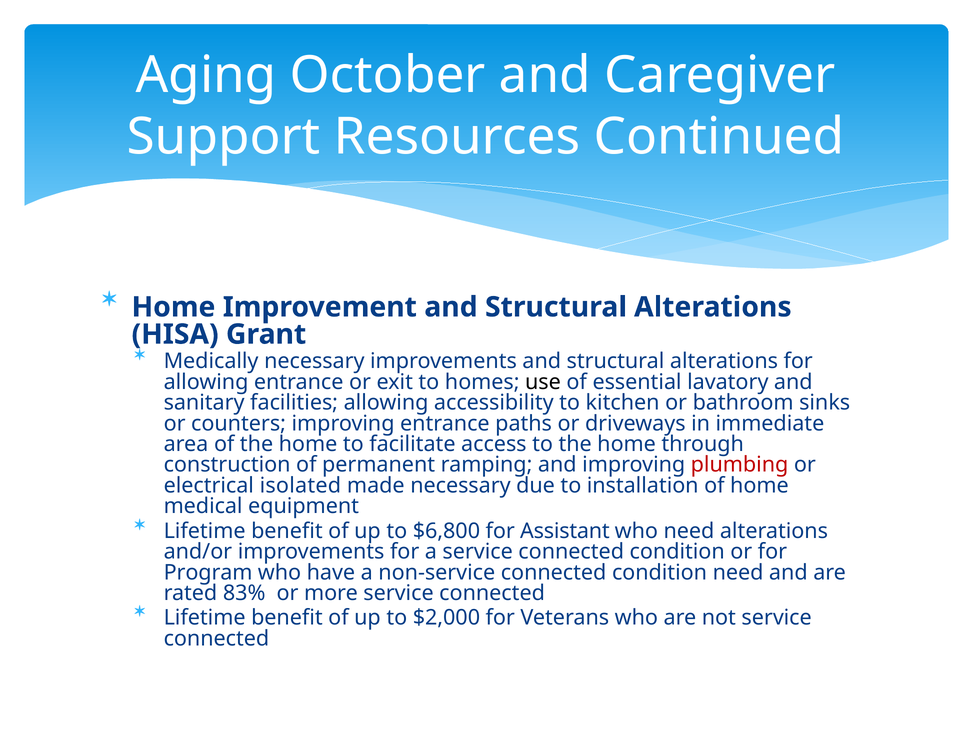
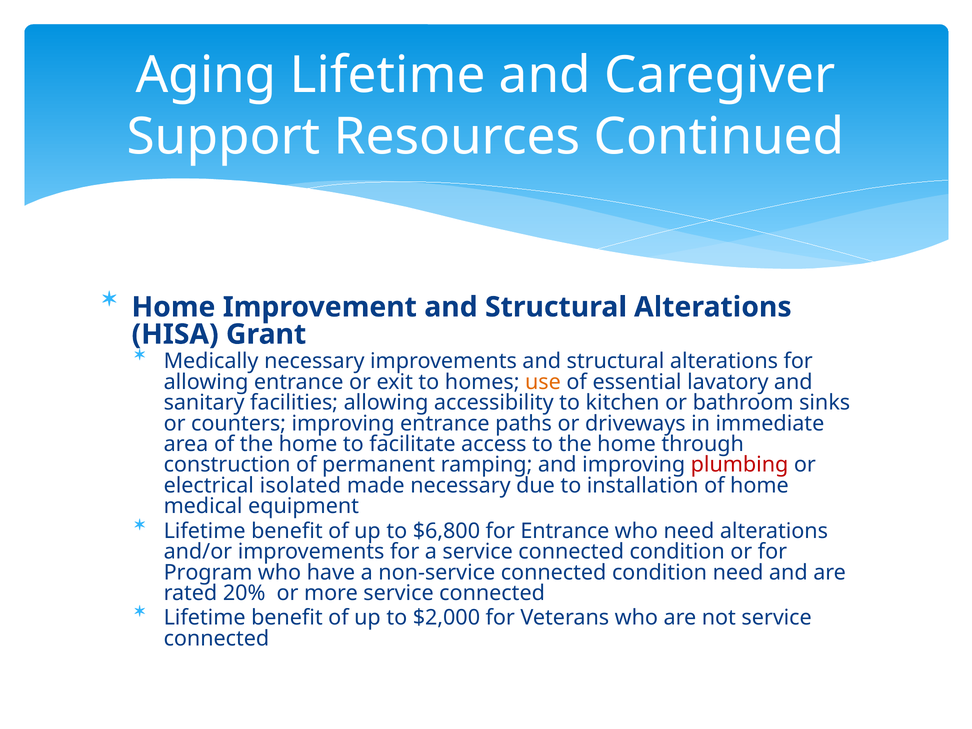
Aging October: October -> Lifetime (388, 75)
use colour: black -> orange (543, 382)
for Assistant: Assistant -> Entrance (565, 531)
83%: 83% -> 20% (244, 593)
